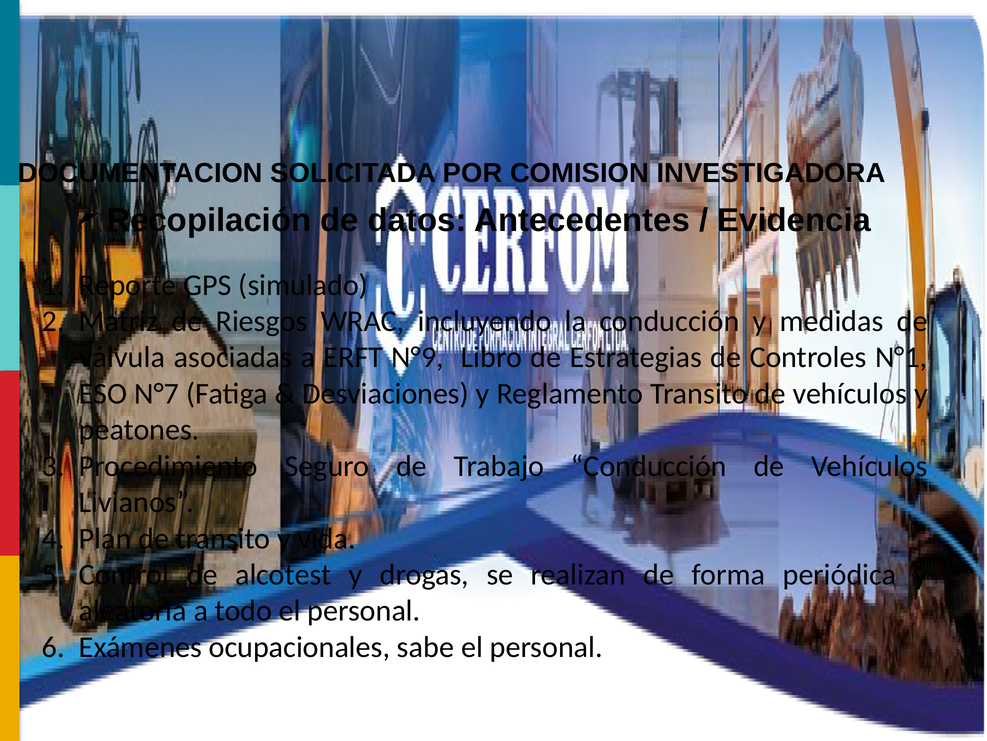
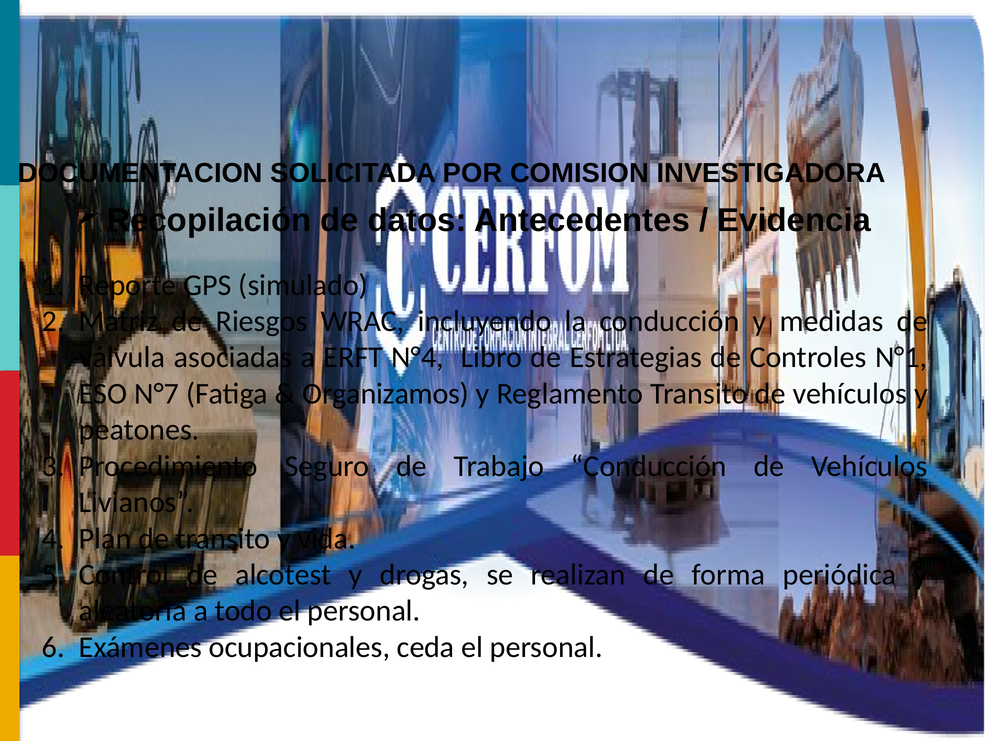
N°9: N°9 -> N°4 (418, 357)
Desviaciones: Desviaciones -> Organizamos (386, 393)
sabe: sabe -> ceda (426, 647)
